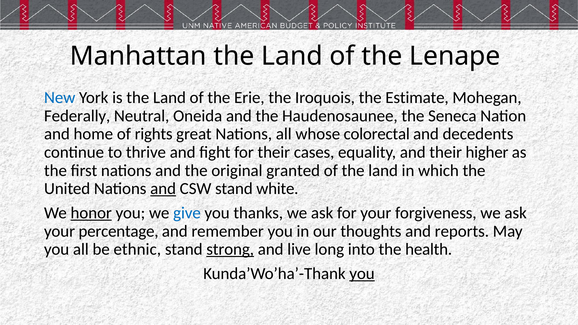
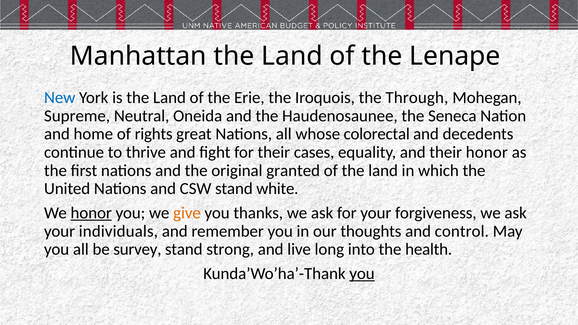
Estimate: Estimate -> Through (417, 98)
Federally: Federally -> Supreme (77, 116)
their higher: higher -> honor (487, 152)
and underline: present -> none (163, 189)
give colour: blue -> orange (187, 213)
percentage: percentage -> individuals (118, 231)
reports: reports -> control (462, 231)
ethnic: ethnic -> survey (137, 249)
strong underline: present -> none (230, 249)
